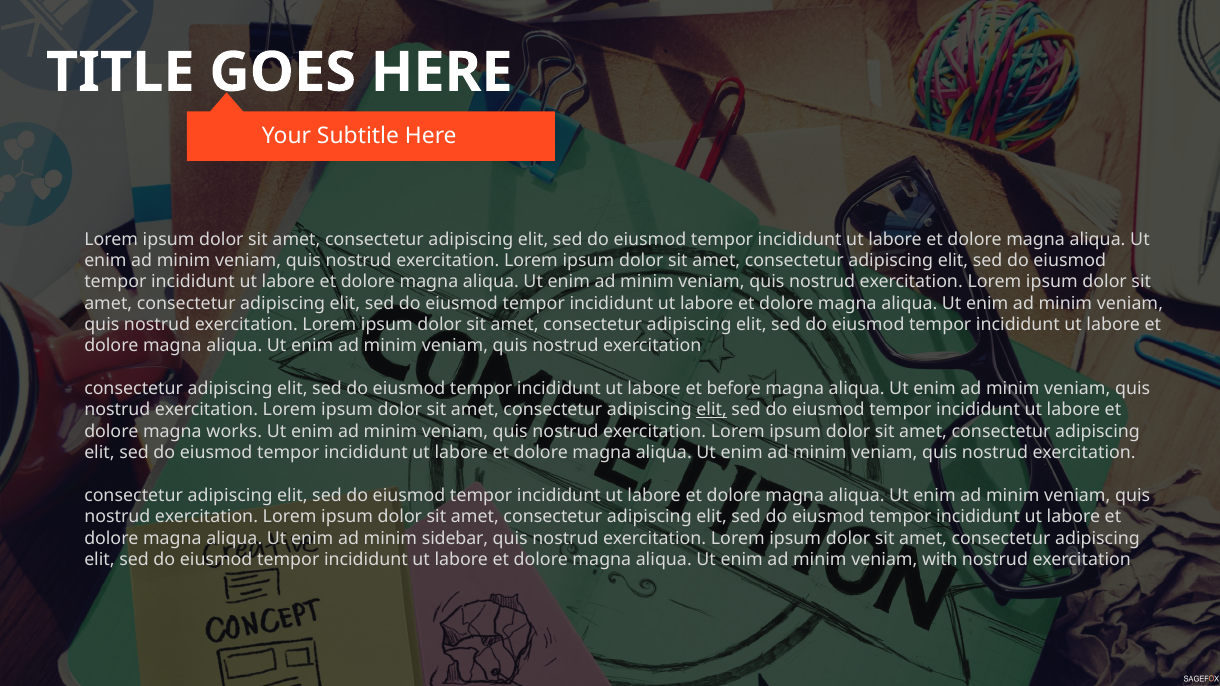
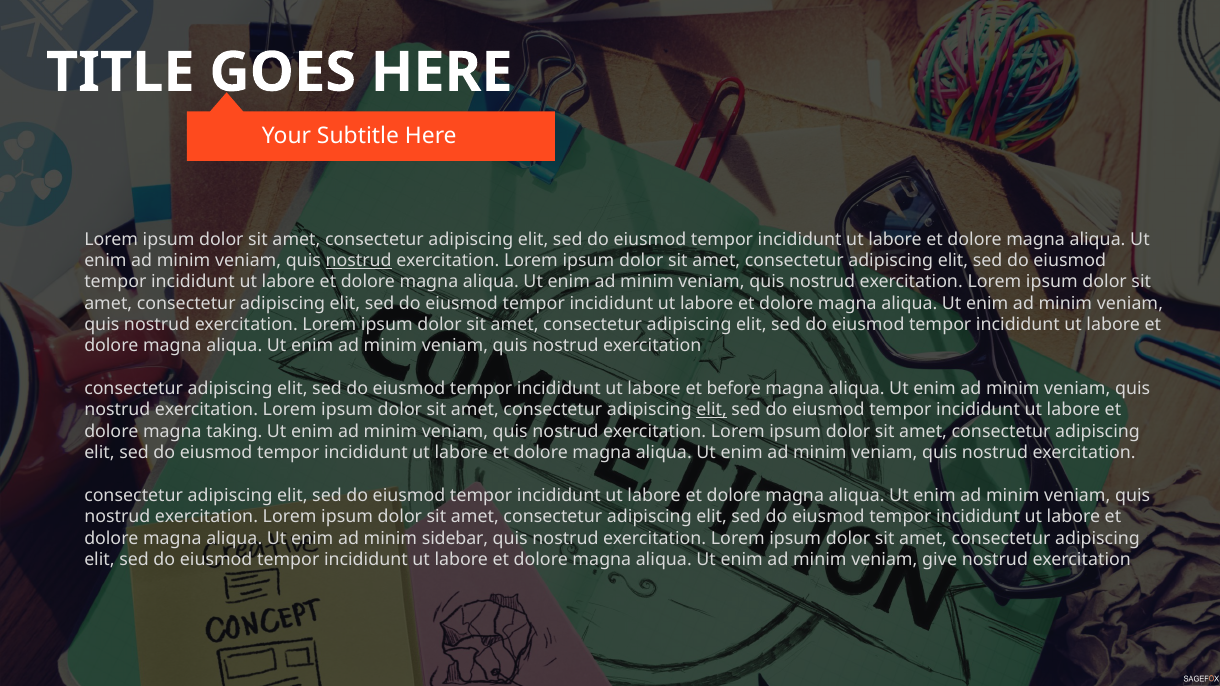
nostrud underline: none -> present (359, 261)
works: works -> taking (234, 432)
with: with -> give (940, 560)
